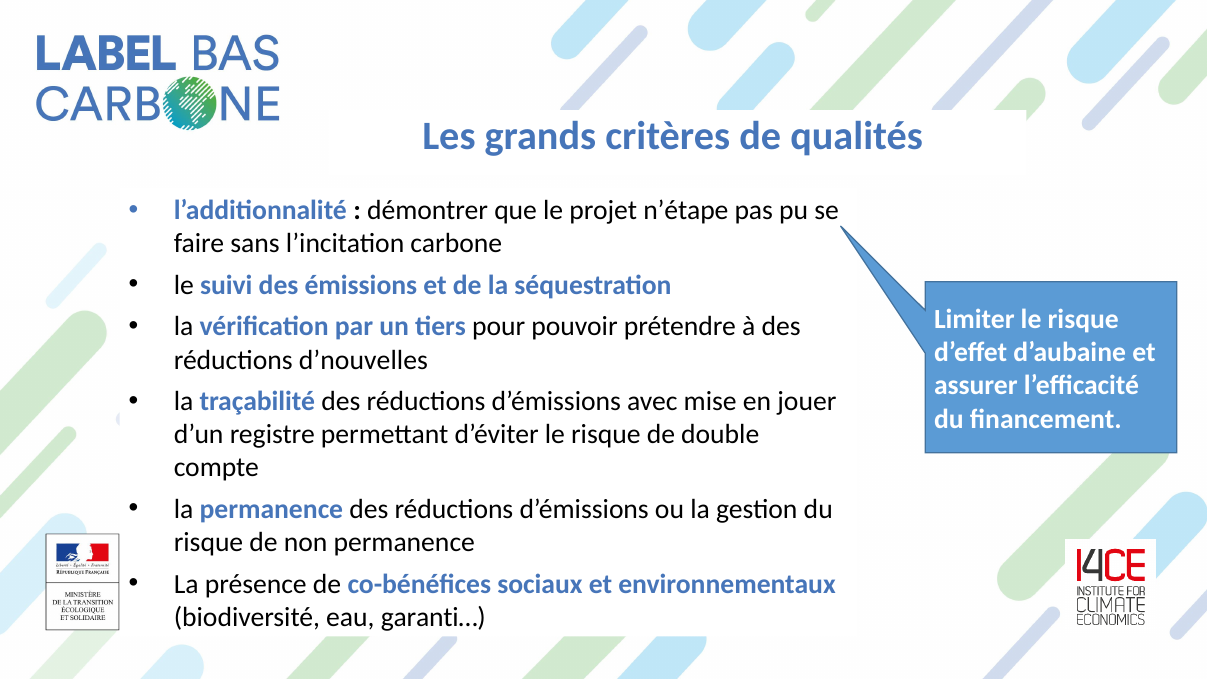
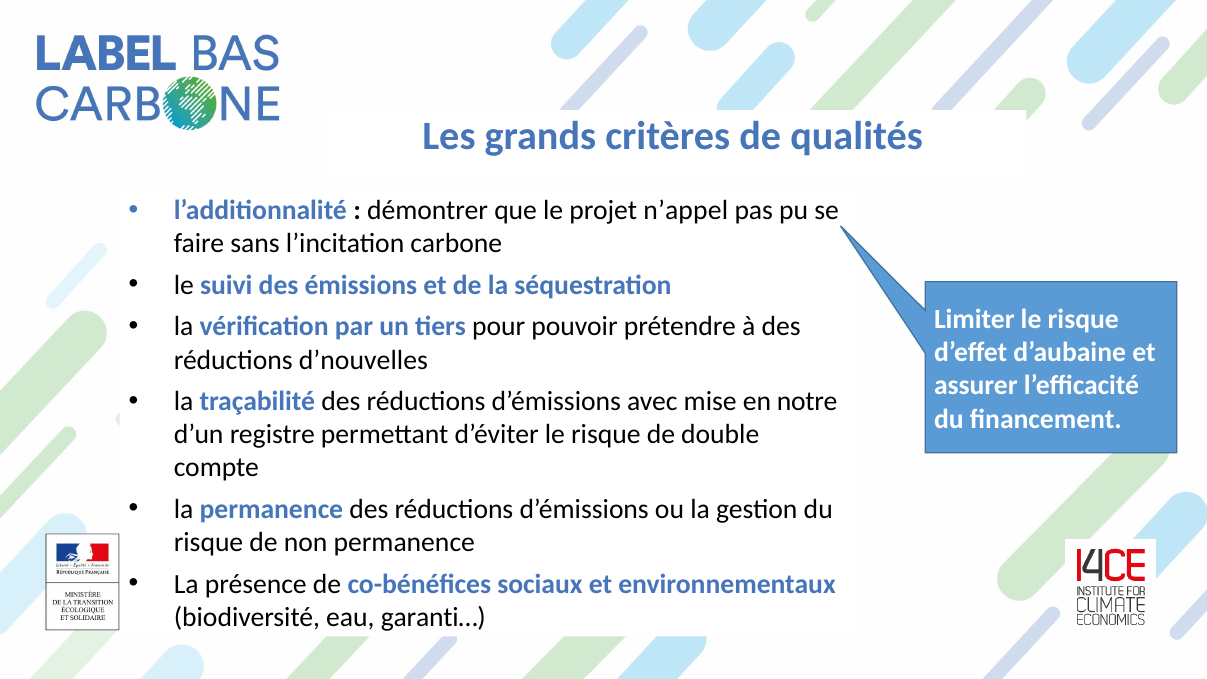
n’étape: n’étape -> n’appel (686, 210)
jouer: jouer -> notre (807, 401)
